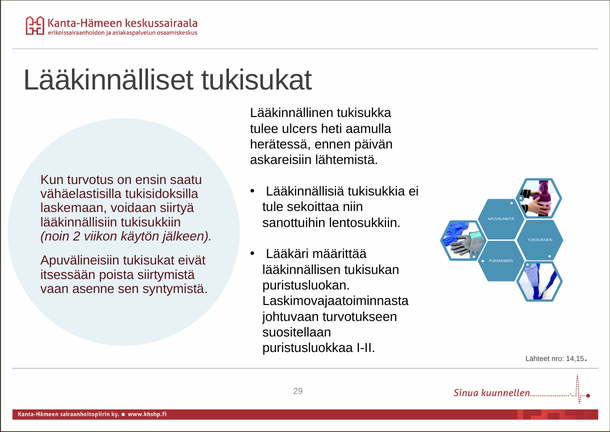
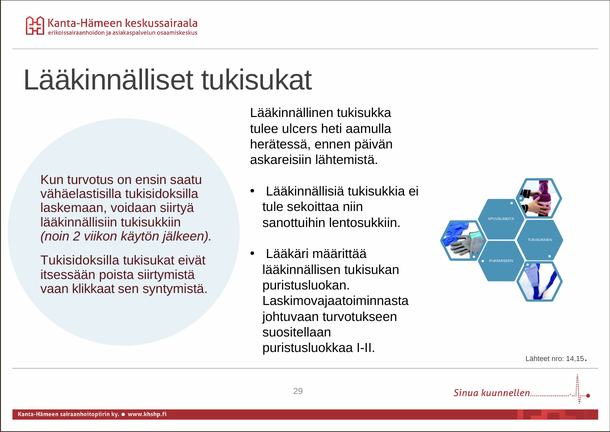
Apuvälineisiin: Apuvälineisiin -> Tukisidoksilla (80, 260)
asenne: asenne -> klikkaat (93, 289)
